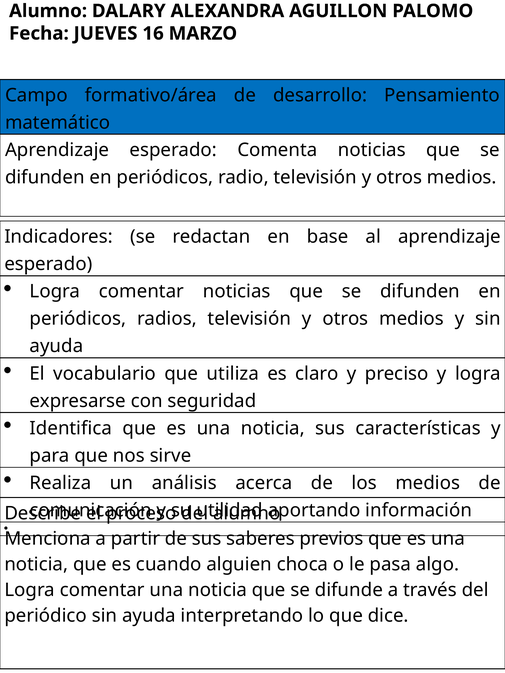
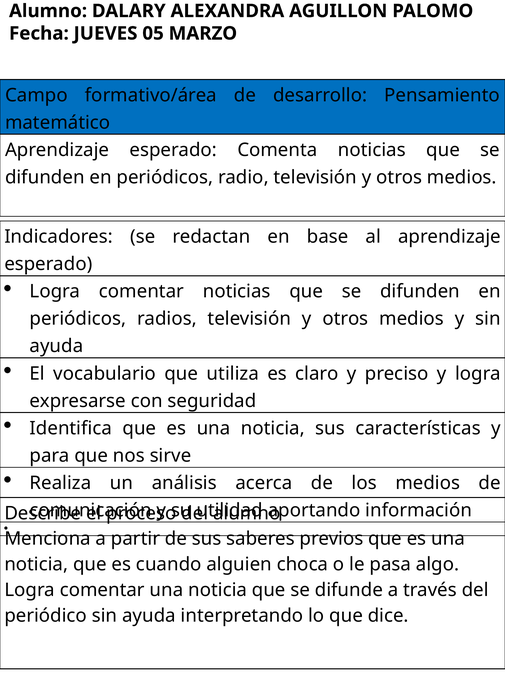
16: 16 -> 05 (153, 33)
